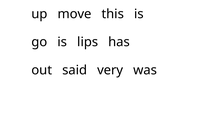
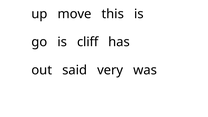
lips: lips -> cliff (88, 42)
